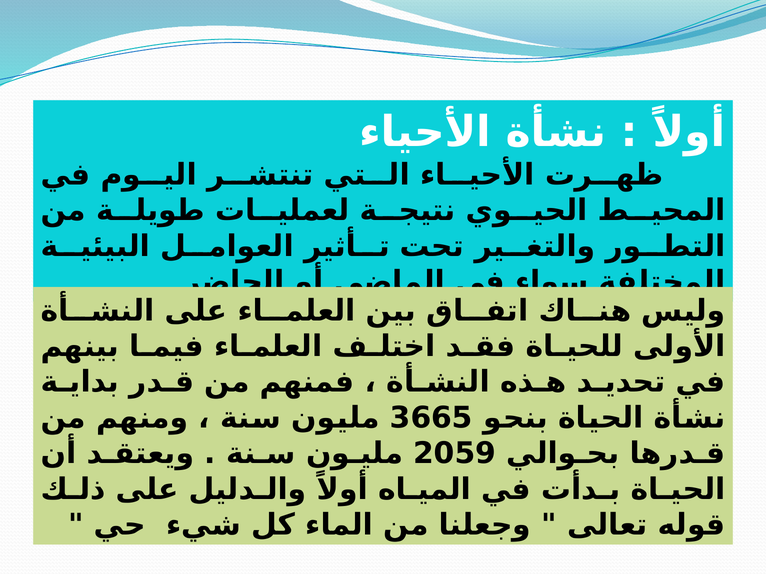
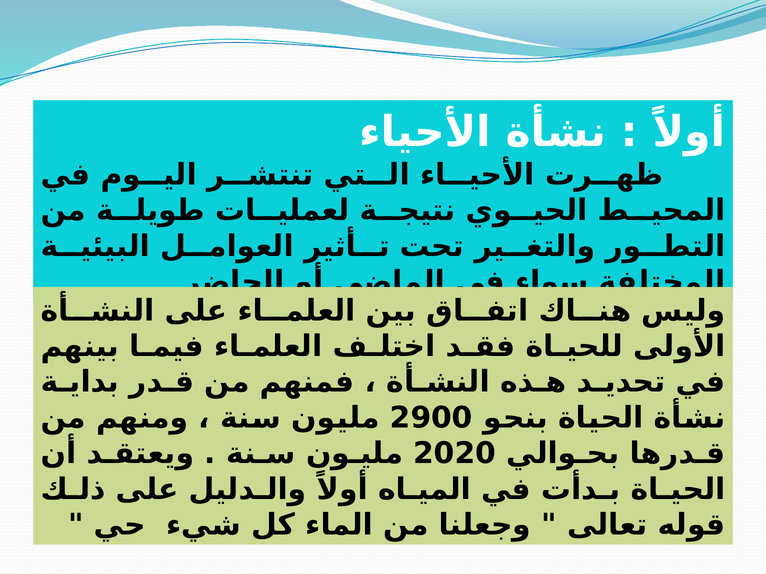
3665: 3665 -> 2900 (431, 418)
2059: 2059 -> 2020 (455, 454)
